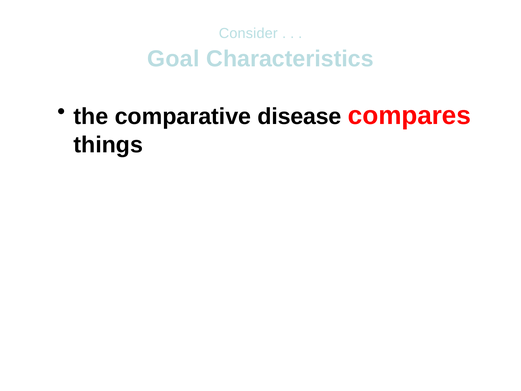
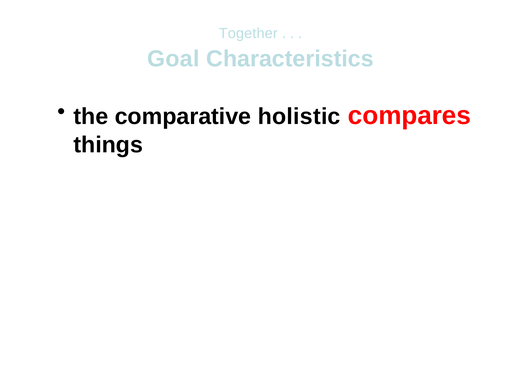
Consider: Consider -> Together (248, 33)
disease: disease -> holistic (299, 117)
